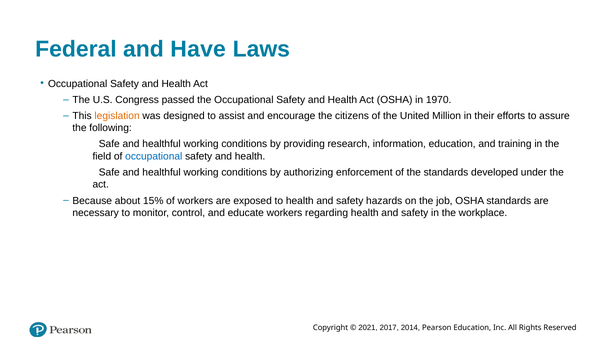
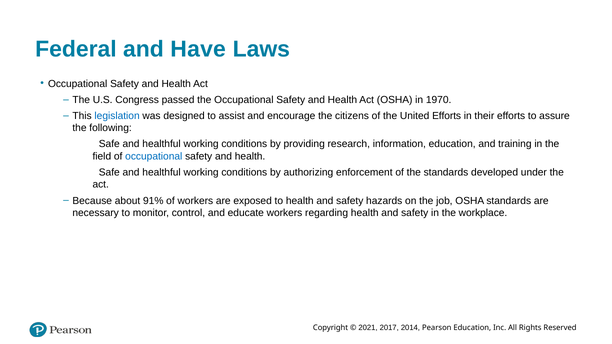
legislation colour: orange -> blue (117, 116)
United Million: Million -> Efforts (447, 116)
15%: 15% -> 91% (153, 201)
